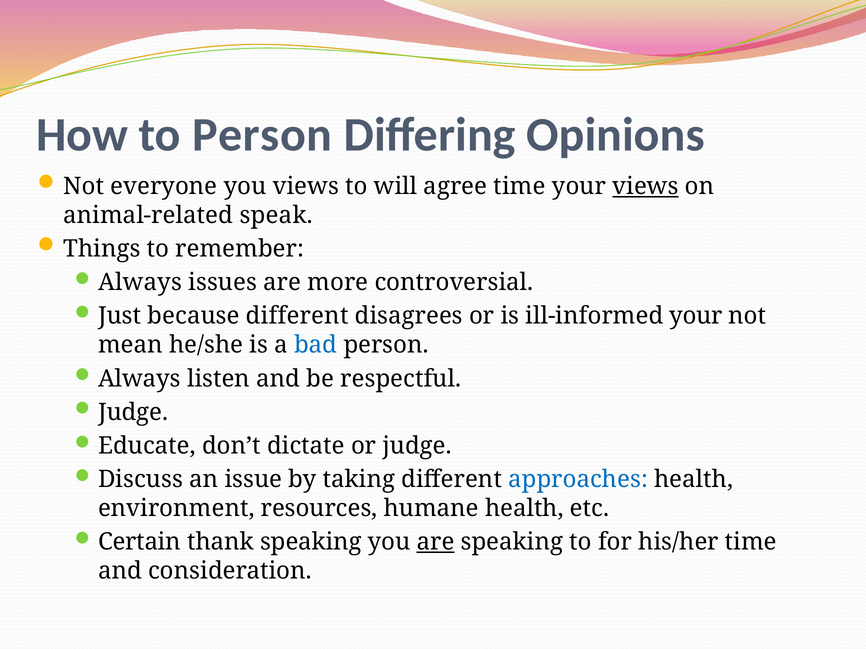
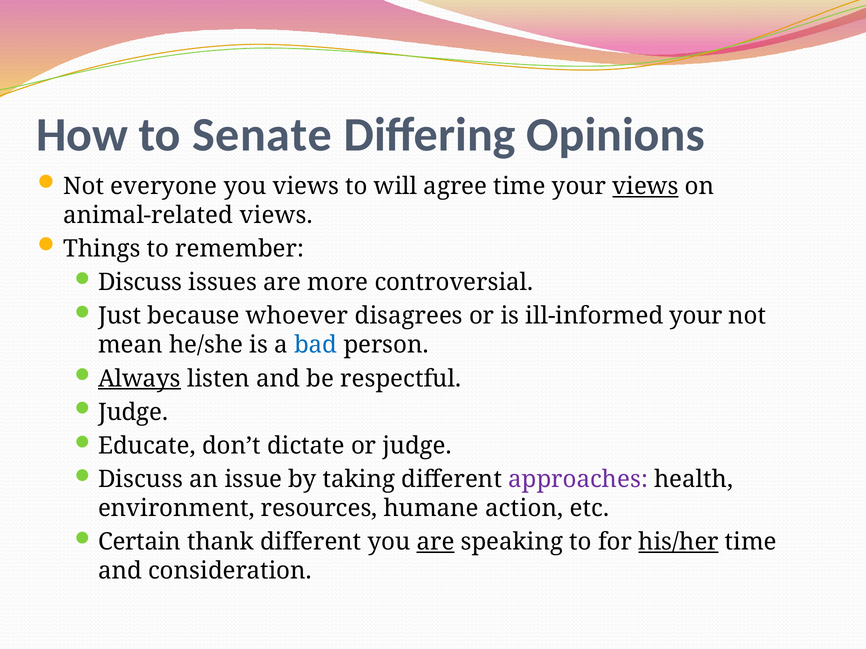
to Person: Person -> Senate (262, 135)
animal-related speak: speak -> views (276, 215)
Always: Always -> Discuss (140, 283)
because different: different -> whoever (297, 316)
Always underline: none -> present (139, 379)
approaches colour: blue -> purple (578, 480)
humane health: health -> action (524, 509)
thank speaking: speaking -> different (311, 542)
his/her underline: none -> present (679, 542)
